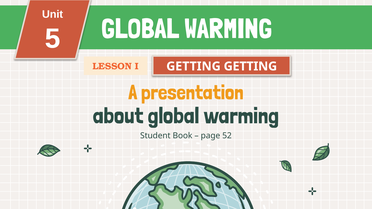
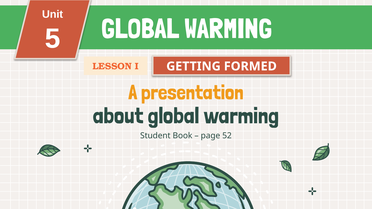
GETTING GETTING: GETTING -> FORMED (250, 66)
